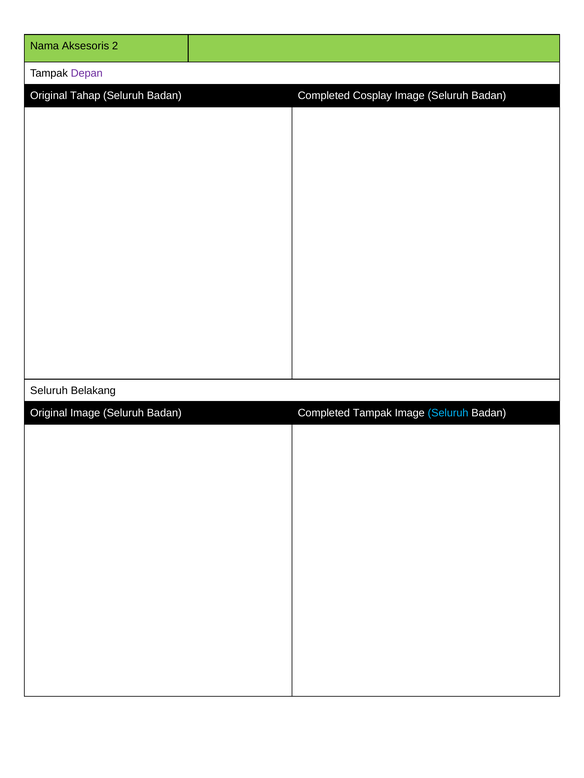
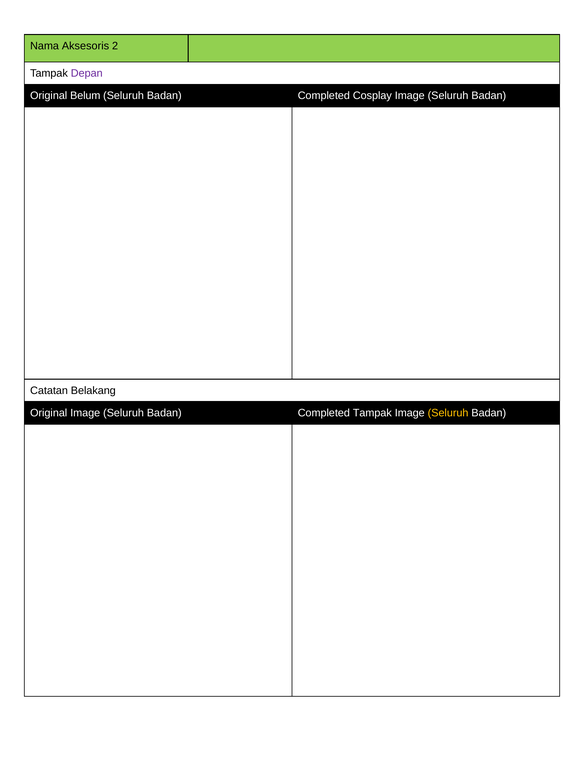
Tahap: Tahap -> Belum (85, 96)
Seluruh: Seluruh -> Catatan (49, 391)
Seluruh colour: light blue -> yellow (448, 413)
